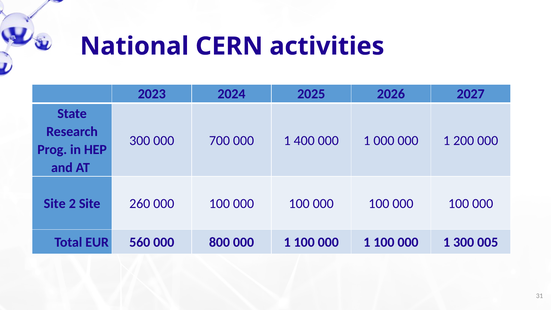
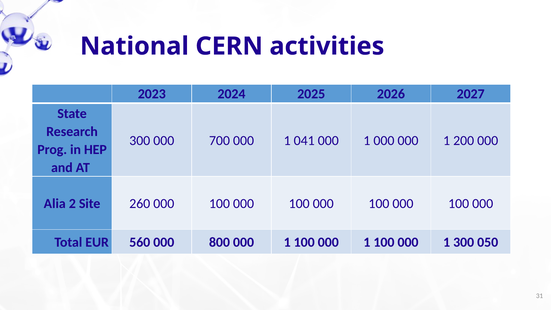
400: 400 -> 041 (304, 140)
Site: Site -> Alia (55, 204)
005: 005 -> 050 (488, 242)
